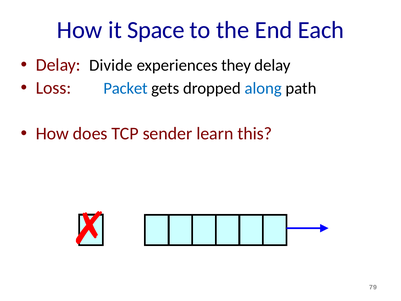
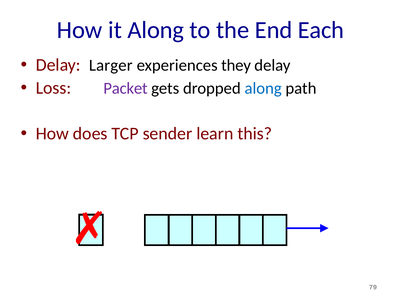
it Space: Space -> Along (156, 30)
Divide: Divide -> Larger (111, 65)
Packet colour: blue -> purple (125, 88)
